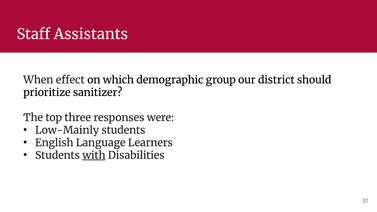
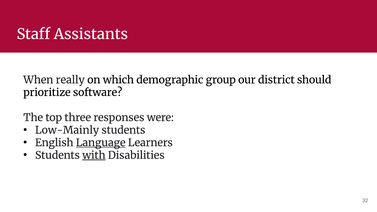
effect: effect -> really (70, 80)
sanitizer: sanitizer -> software (98, 93)
Language underline: none -> present (101, 143)
